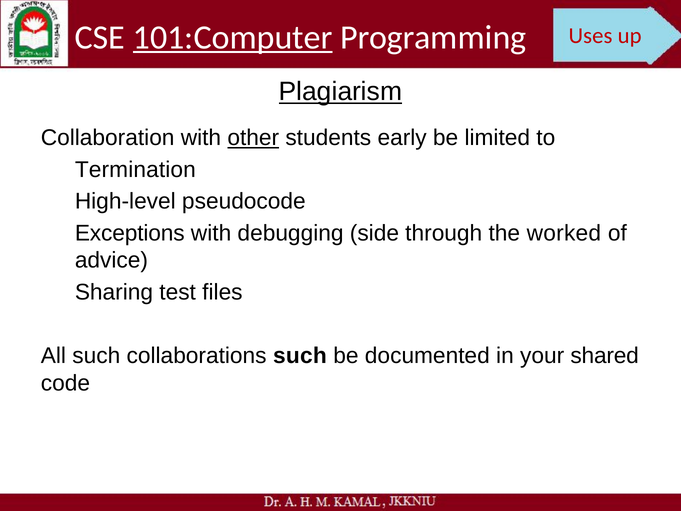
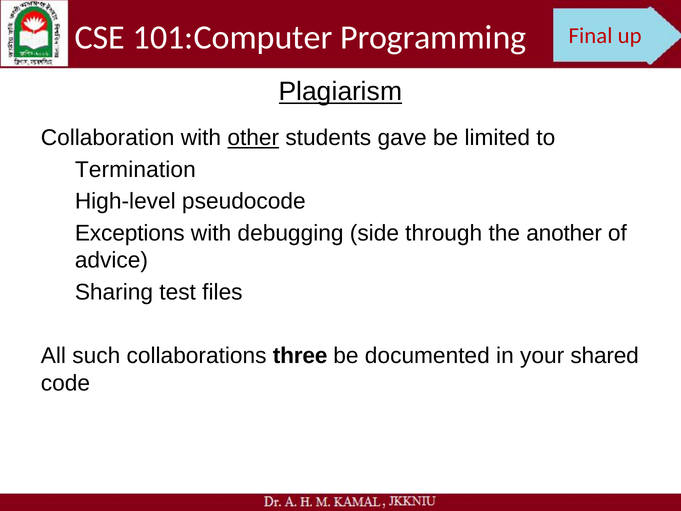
101:Computer underline: present -> none (233, 37)
Uses: Uses -> Final (590, 36)
early: early -> gave (402, 138)
worked: worked -> another (564, 233)
collaborations such: such -> three (300, 356)
